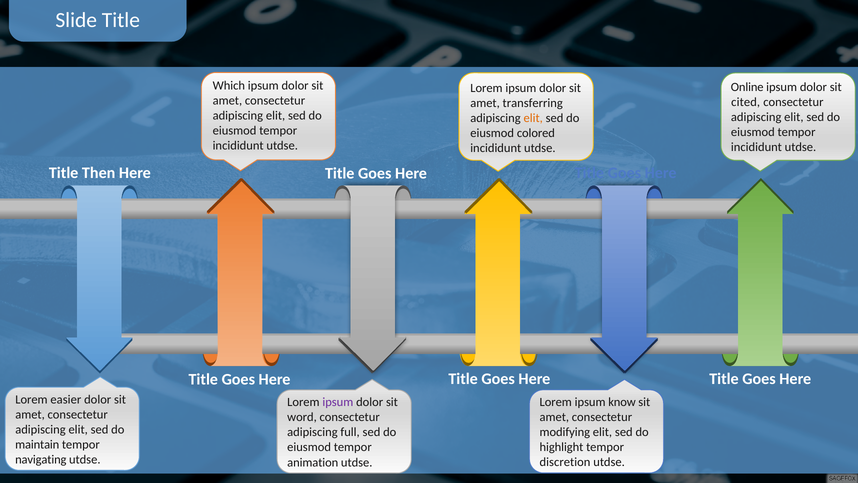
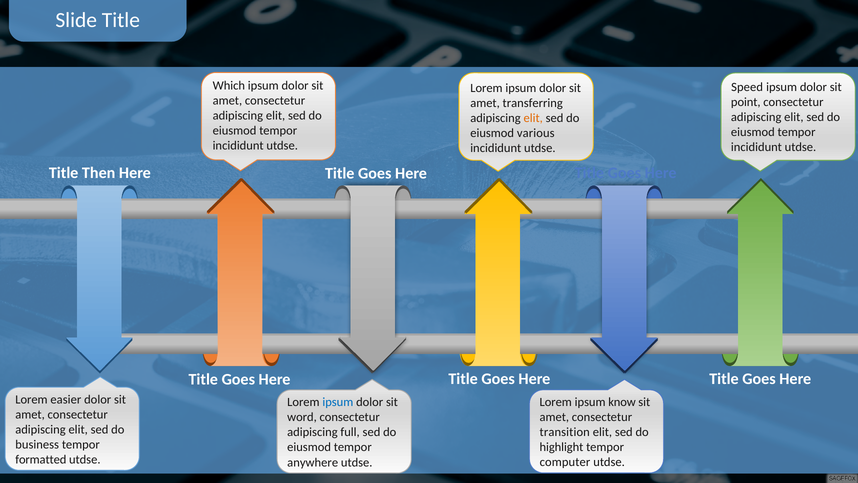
Online: Online -> Speed (747, 87)
cited: cited -> point (746, 102)
colored: colored -> various (536, 133)
ipsum colour: purple -> blue (338, 402)
modifying: modifying -> transition (565, 432)
maintain: maintain -> business (37, 444)
navigating: navigating -> formatted (41, 459)
discretion: discretion -> computer (565, 462)
animation: animation -> anywhere (313, 462)
